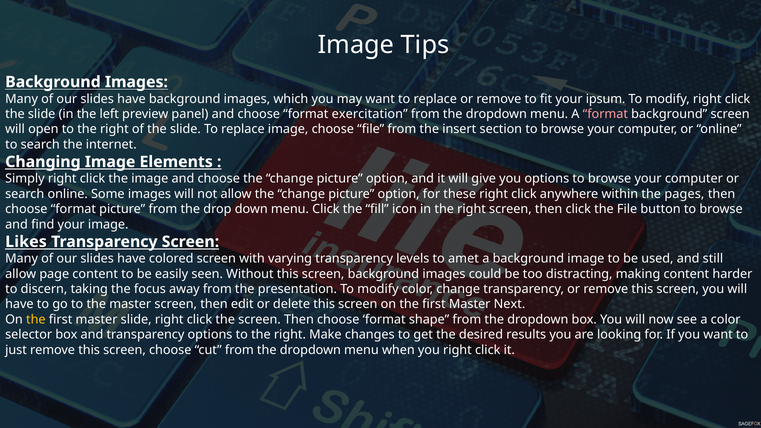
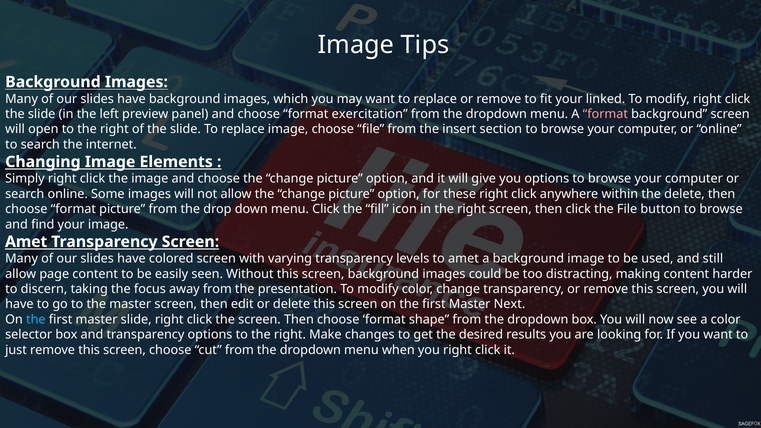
ipsum: ipsum -> linked (606, 99)
the pages: pages -> delete (684, 194)
Likes: Likes -> Amet (26, 242)
the colour: yellow -> light blue (36, 320)
